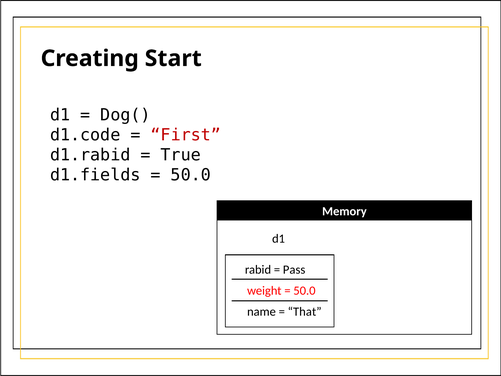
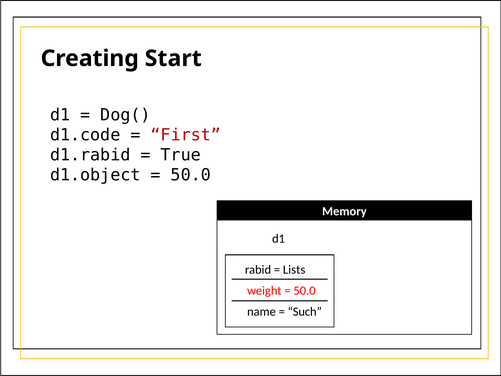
d1.fields: d1.fields -> d1.object (95, 175)
Pass: Pass -> Lists (294, 270)
That: That -> Such (305, 311)
